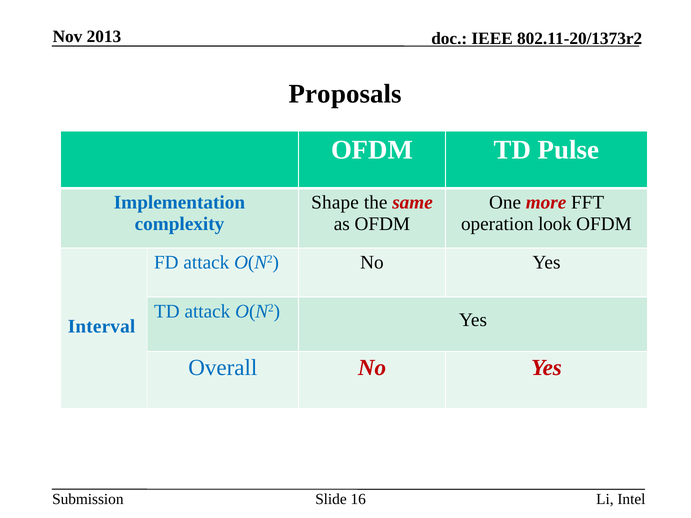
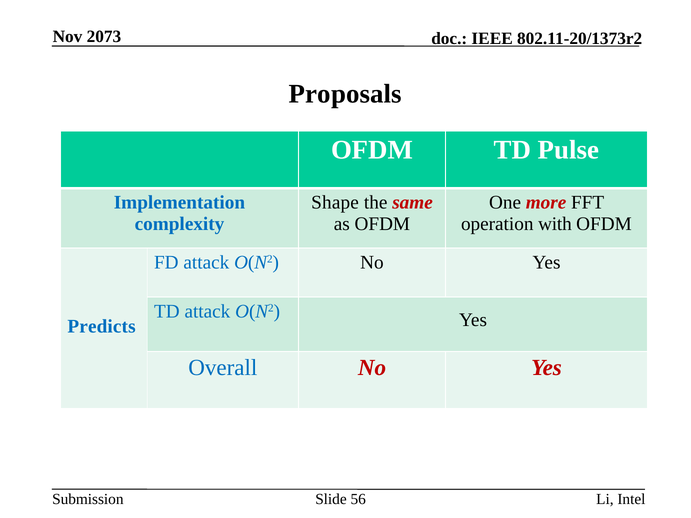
2013: 2013 -> 2073 (104, 37)
look: look -> with (555, 224)
Interval: Interval -> Predicts (102, 326)
16: 16 -> 56 (358, 500)
